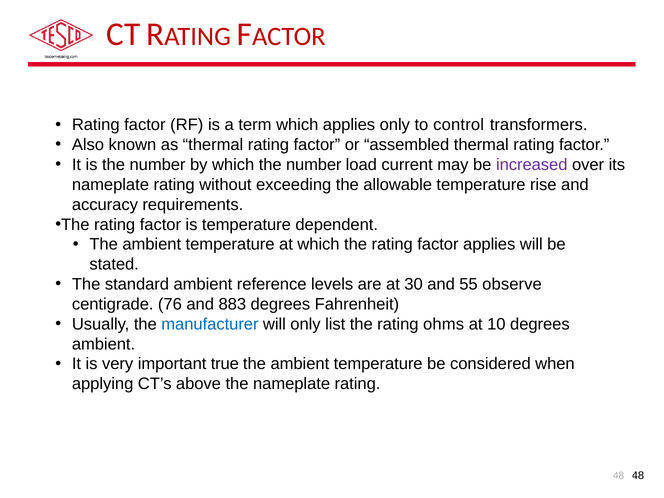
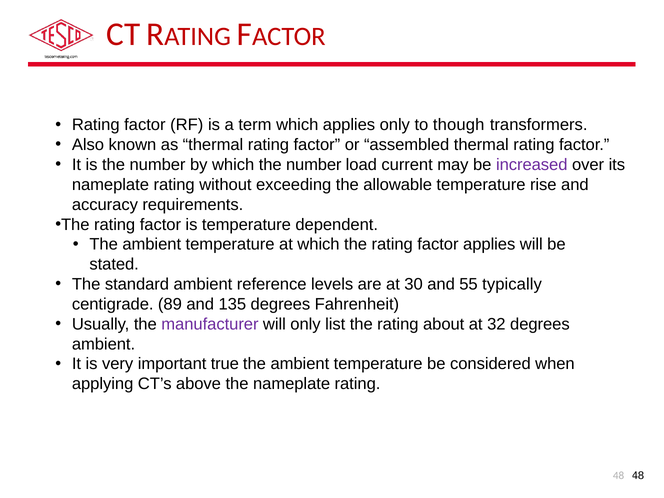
control: control -> though (459, 125)
observe: observe -> typically (512, 284)
76: 76 -> 89 (170, 304)
883: 883 -> 135 (232, 304)
manufacturer colour: blue -> purple (210, 324)
ohms: ohms -> about (444, 324)
10: 10 -> 32 (496, 324)
